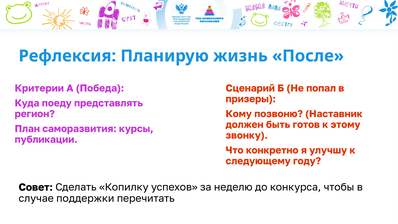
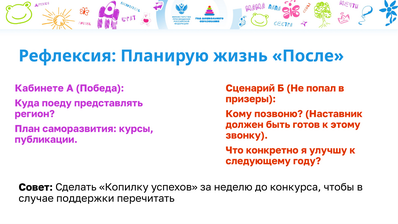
Критерии: Критерии -> Кабинете (39, 88)
